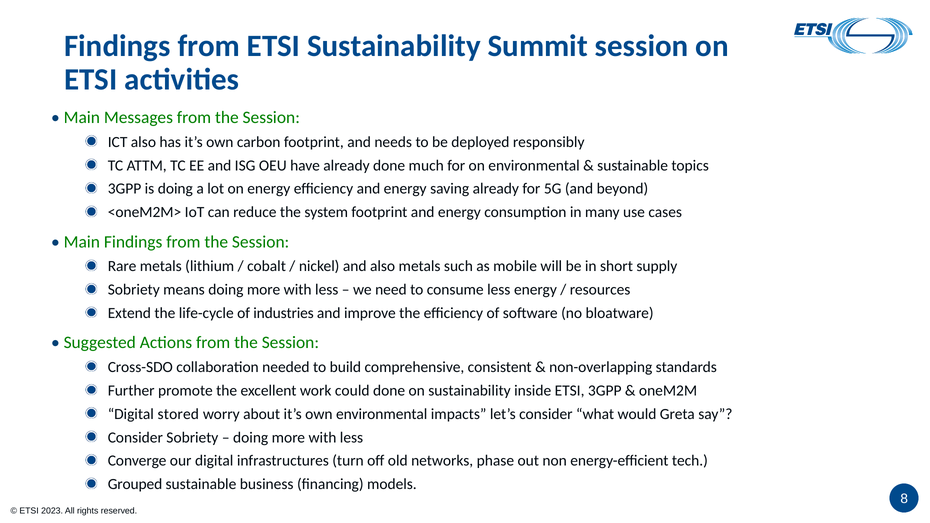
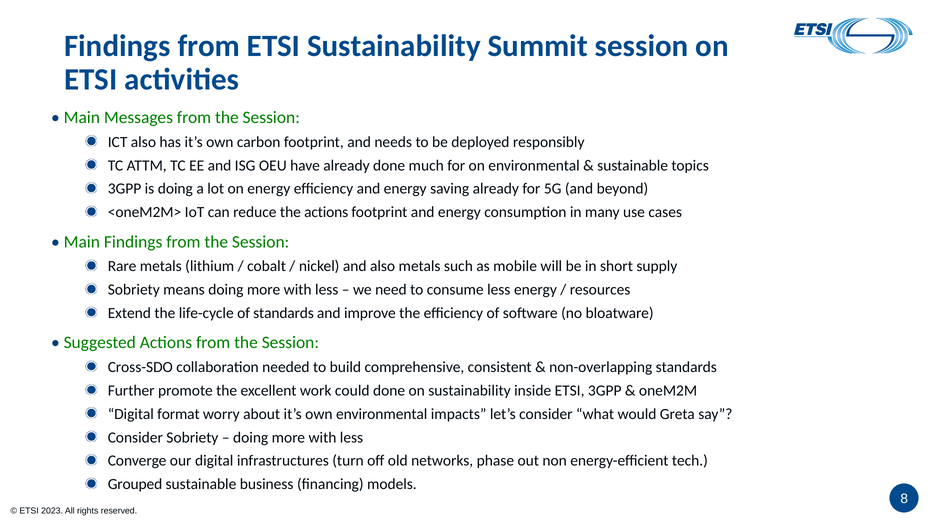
the system: system -> actions (326, 212)
of industries: industries -> standards (284, 313)
stored: stored -> format (178, 414)
